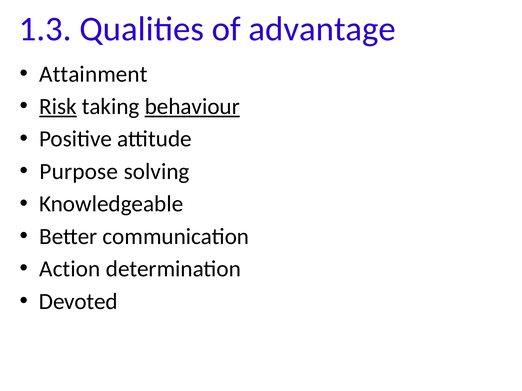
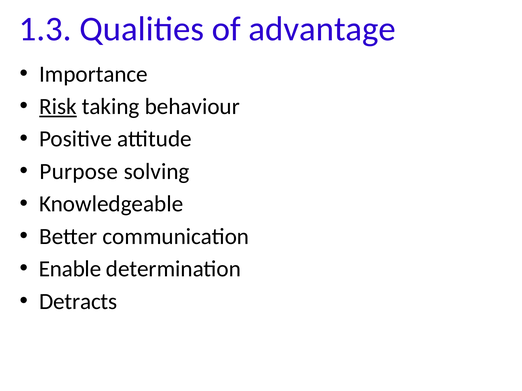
Attainment: Attainment -> Importance (94, 74)
behaviour underline: present -> none (192, 107)
Action: Action -> Enable (70, 269)
Devoted: Devoted -> Detracts (78, 302)
